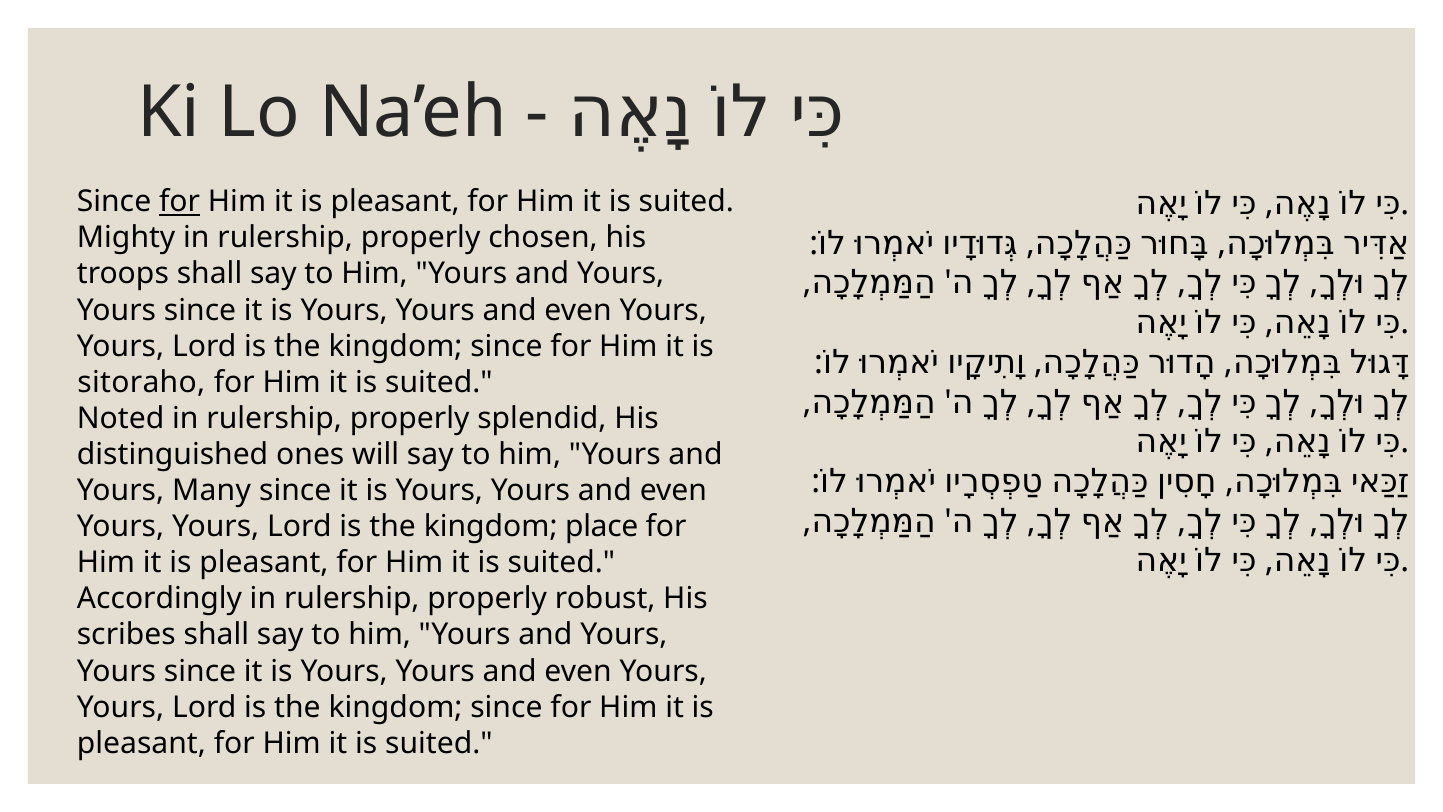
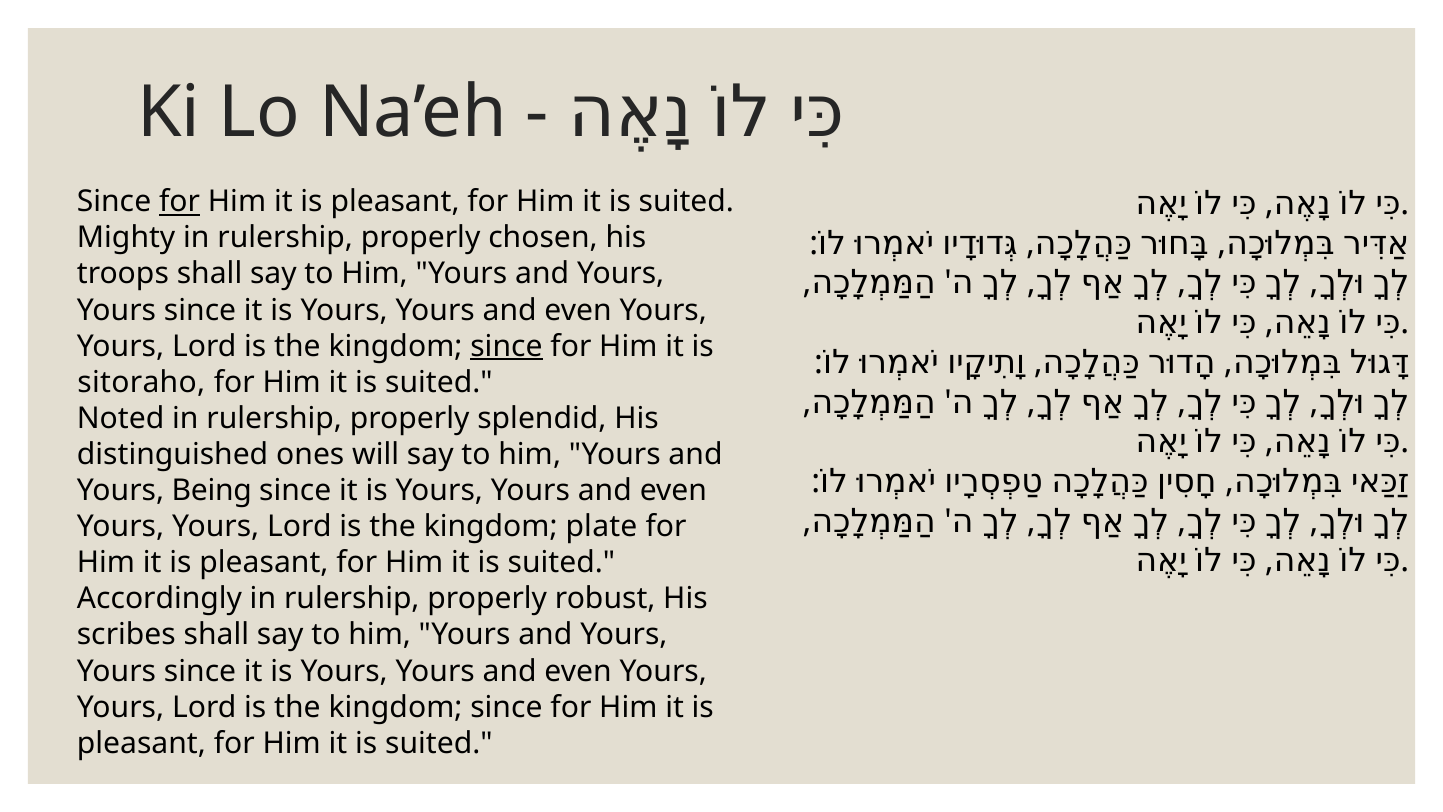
since underline: none -> present (506, 346)
Many: Many -> Being (212, 490)
place: place -> plate (601, 527)
